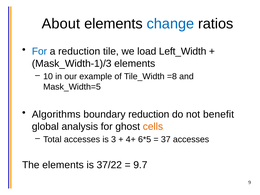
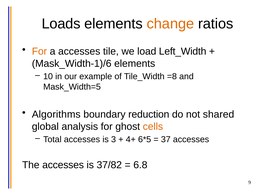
About: About -> Loads (61, 24)
change colour: blue -> orange (170, 24)
For colour: blue -> orange (39, 51)
a reduction: reduction -> accesses (79, 51)
Mask_Width-1)/3: Mask_Width-1)/3 -> Mask_Width-1)/6 (72, 64)
benefit: benefit -> shared (219, 114)
The elements: elements -> accesses (63, 165)
37/22: 37/22 -> 37/82 (109, 165)
9.7: 9.7 -> 6.8 (140, 165)
